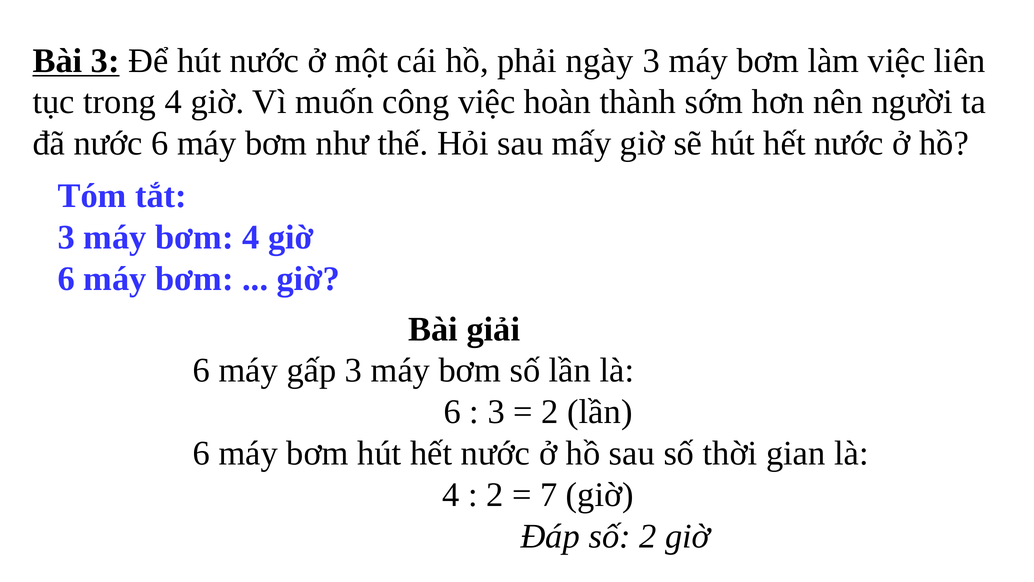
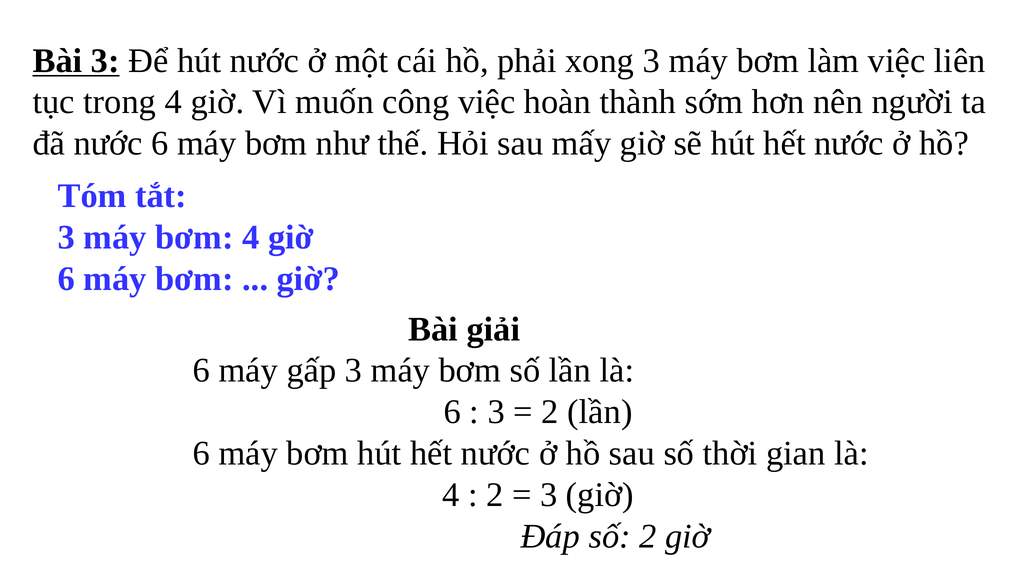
ngày: ngày -> xong (600, 61)
7: 7 -> 3 (549, 494)
